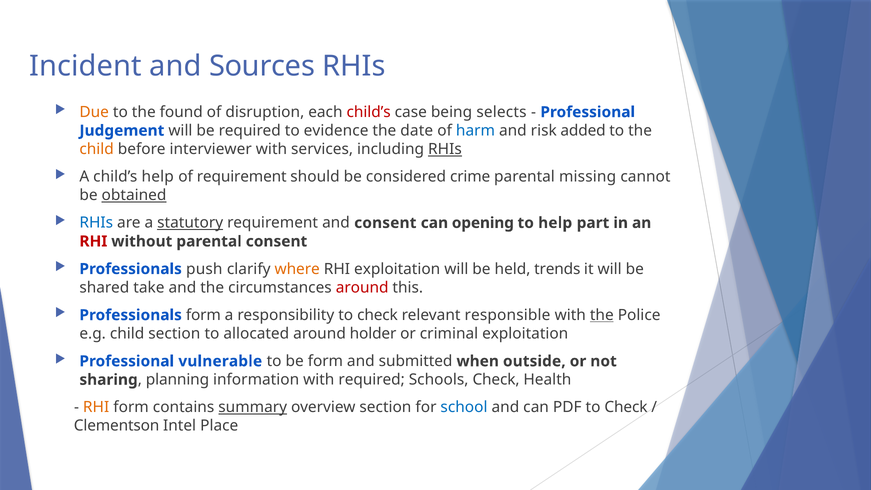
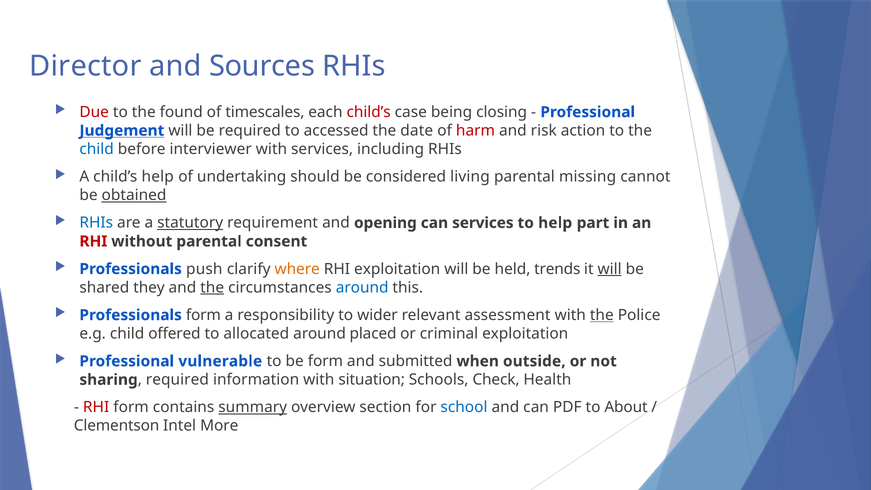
Incident: Incident -> Director (86, 66)
Due colour: orange -> red (94, 112)
disruption: disruption -> timescales (265, 112)
selects: selects -> closing (502, 112)
Judgement underline: none -> present (122, 131)
evidence: evidence -> accessed (336, 131)
harm colour: blue -> red (475, 131)
added: added -> action (583, 131)
child colour: orange -> blue (97, 149)
RHIs underline: present -> none (445, 149)
of requirement: requirement -> undertaking (242, 177)
crime: crime -> living (470, 177)
and consent: consent -> opening (385, 223)
can opening: opening -> services (483, 223)
will underline: none -> present (610, 269)
take: take -> they (149, 287)
the underline: none -> present (212, 287)
around colour: red -> blue (362, 287)
responsibility to check: check -> wider (377, 315)
responsible: responsible -> assessment (508, 315)
child section: section -> offered (174, 334)
holder: holder -> placed (373, 334)
sharing planning: planning -> required (177, 380)
with required: required -> situation (372, 380)
RHI colour: orange -> red (96, 407)
PDF to Check: Check -> About (626, 407)
Place: Place -> More (219, 426)
